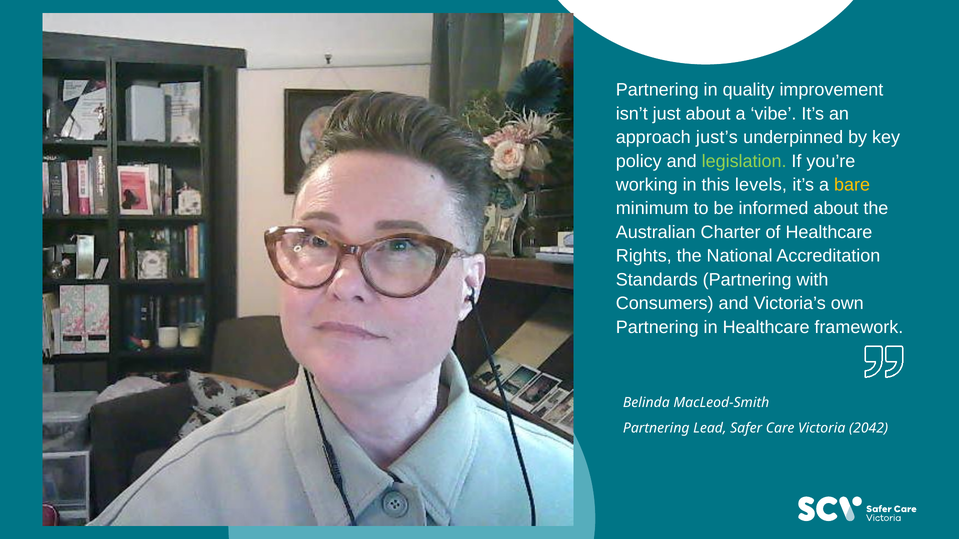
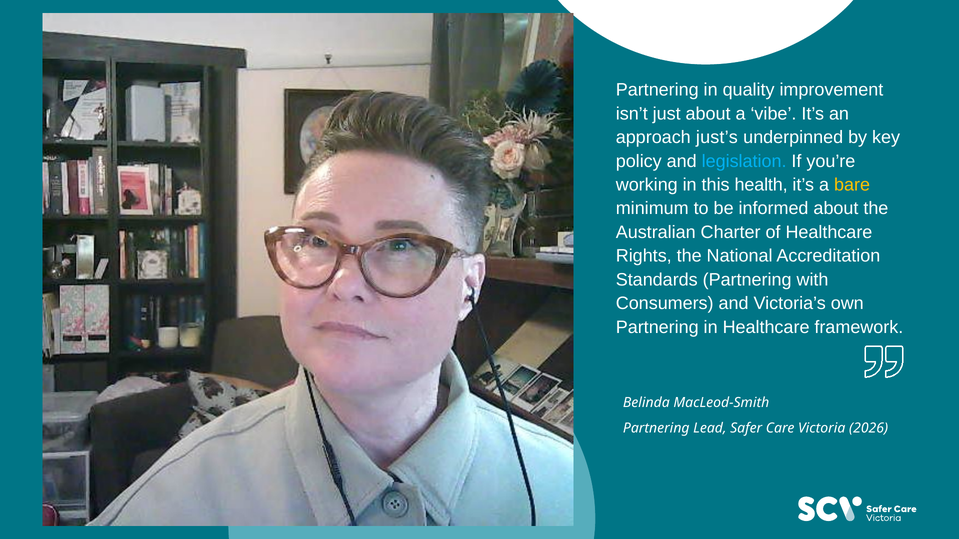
legislation colour: light green -> light blue (744, 161)
levels: levels -> health (761, 185)
2042: 2042 -> 2026 (869, 428)
